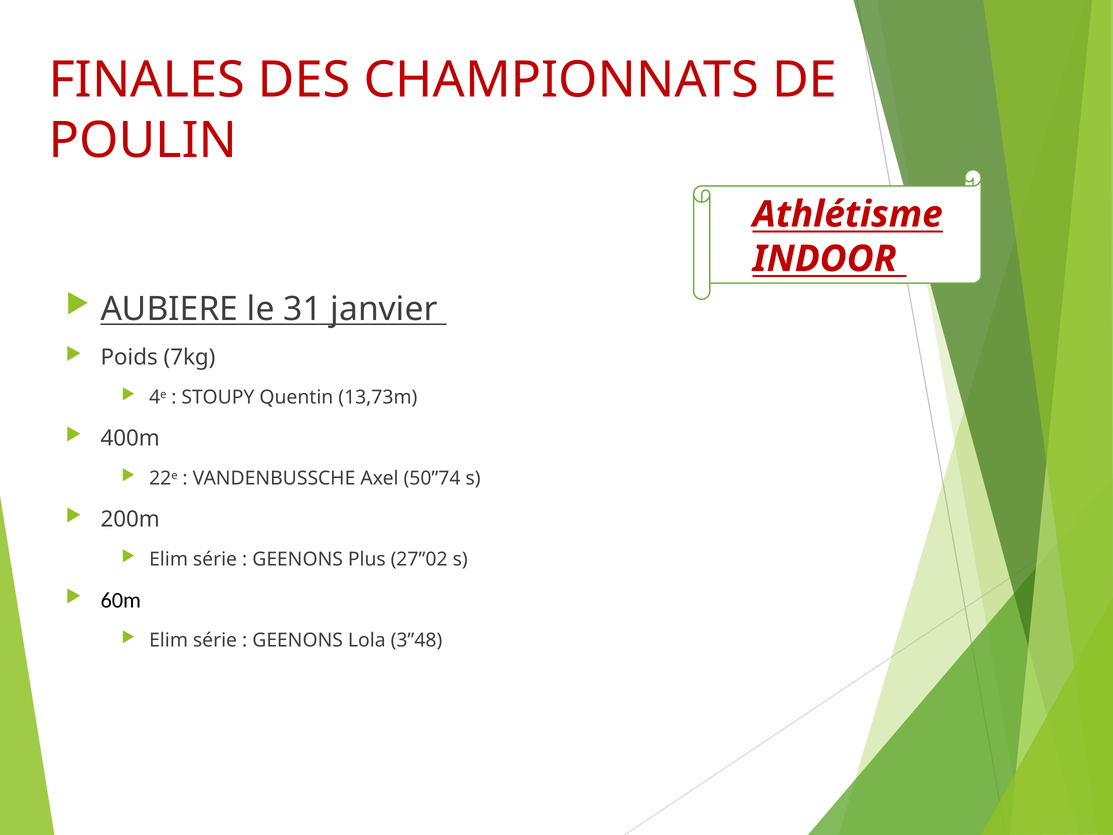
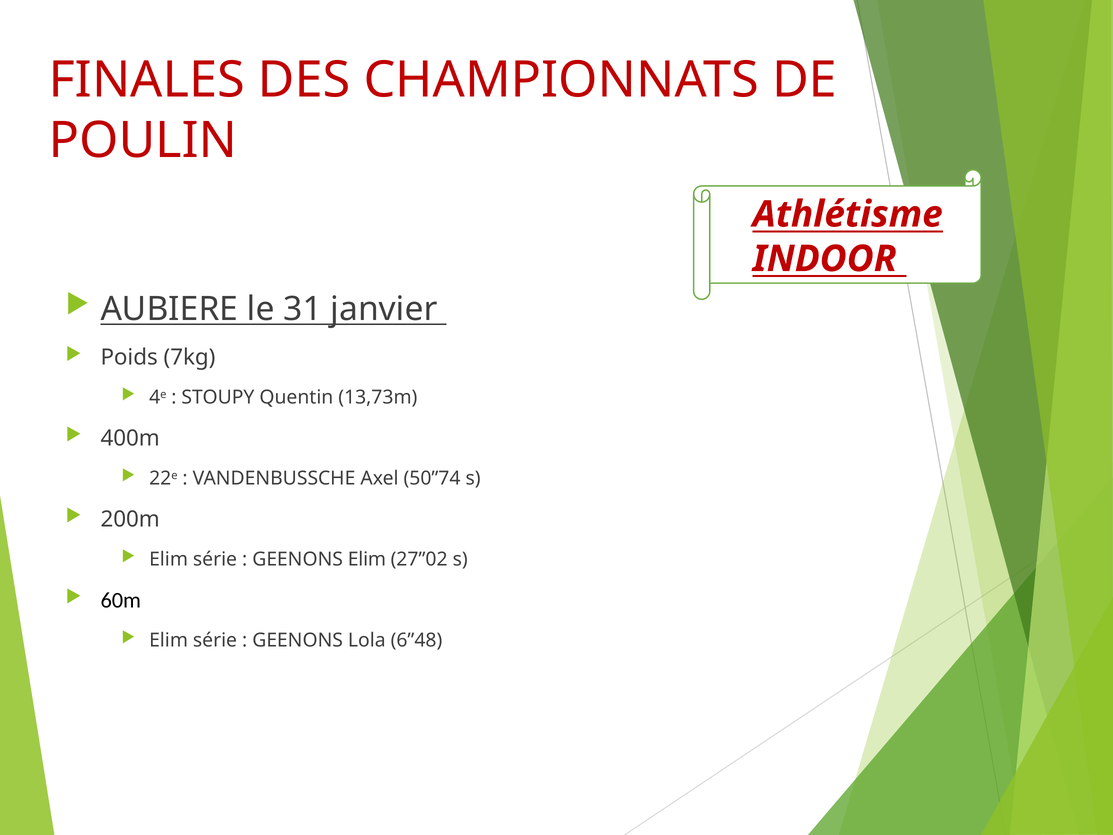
GEENONS Plus: Plus -> Elim (367, 559)
3”48: 3”48 -> 6”48 (417, 640)
